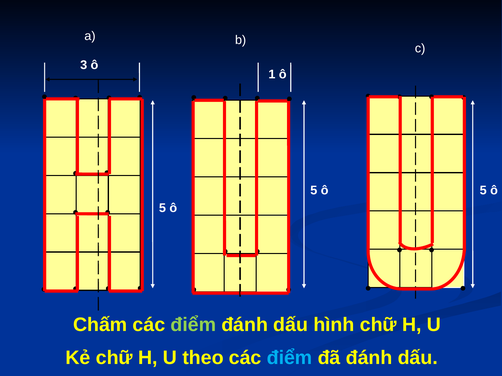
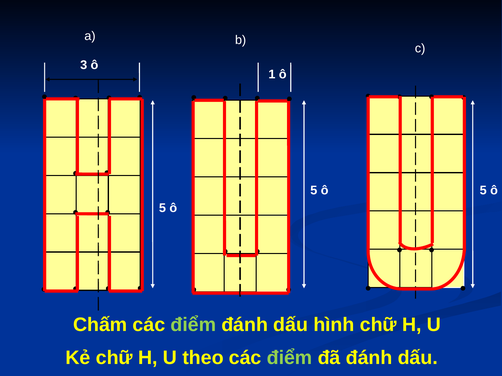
điểm colour: light blue -> light green (290, 358)
